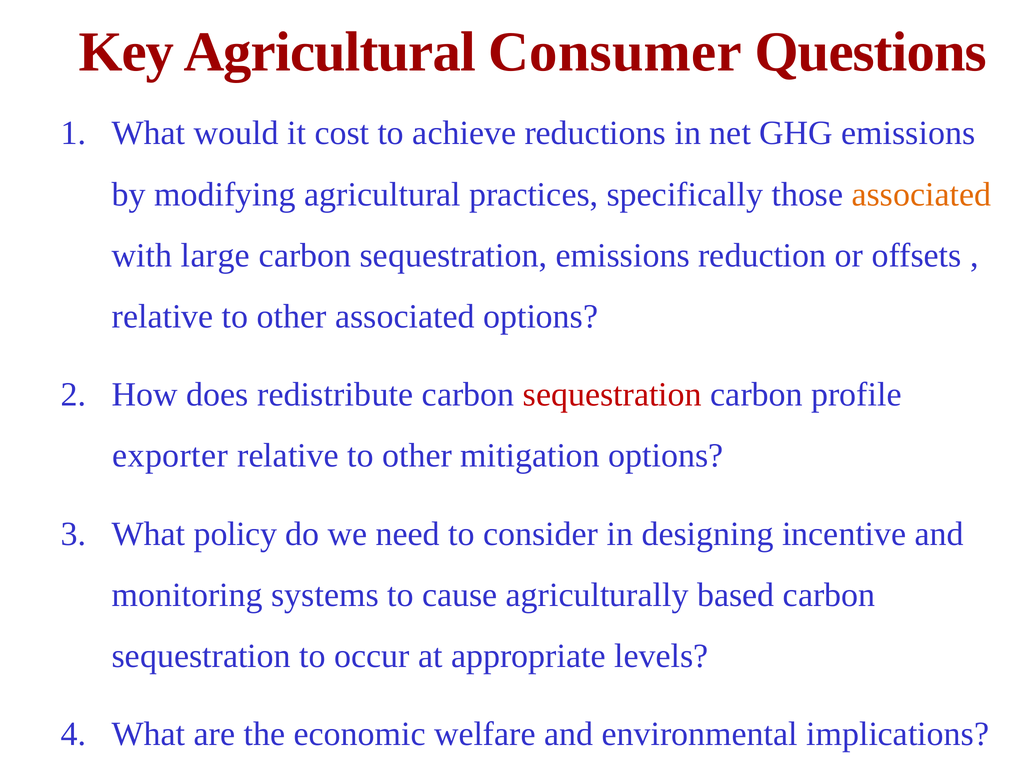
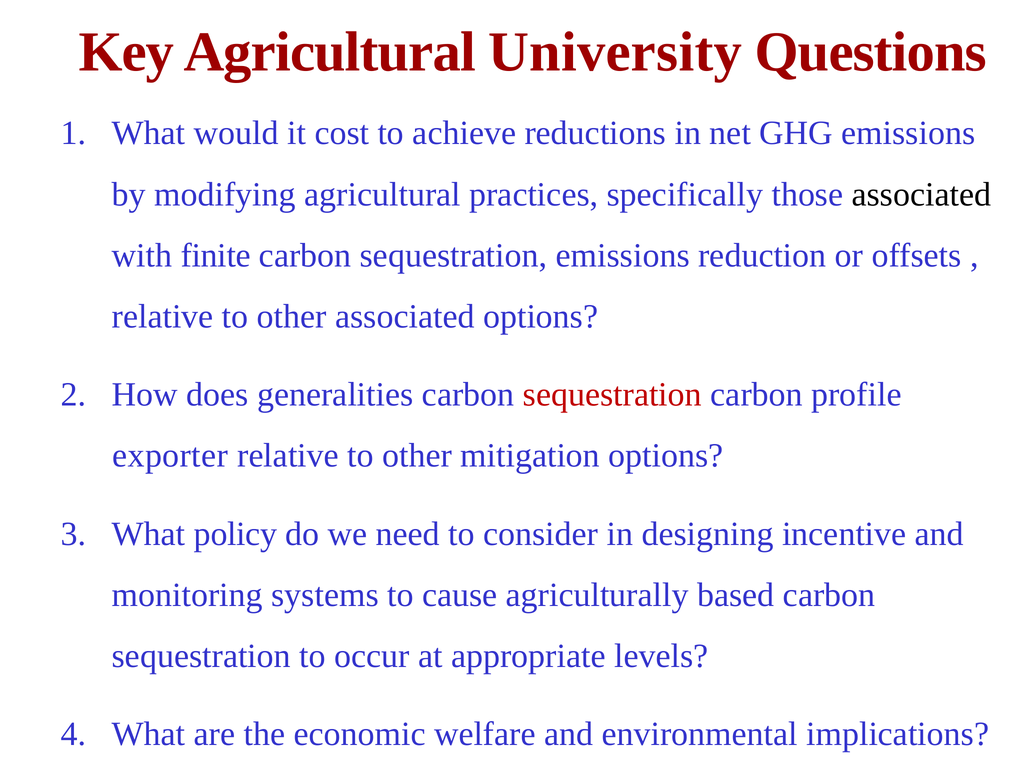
Consumer: Consumer -> University (615, 52)
associated colour: orange -> black (921, 194)
large: large -> finite (216, 256)
redistribute: redistribute -> generalities (335, 395)
